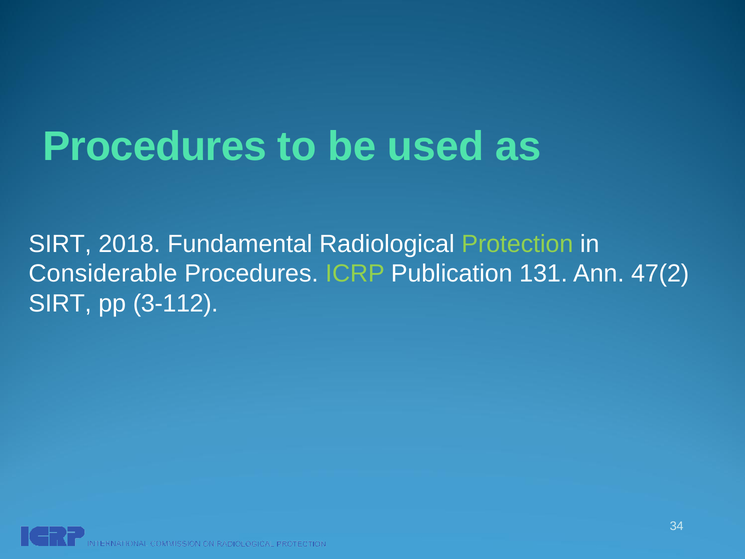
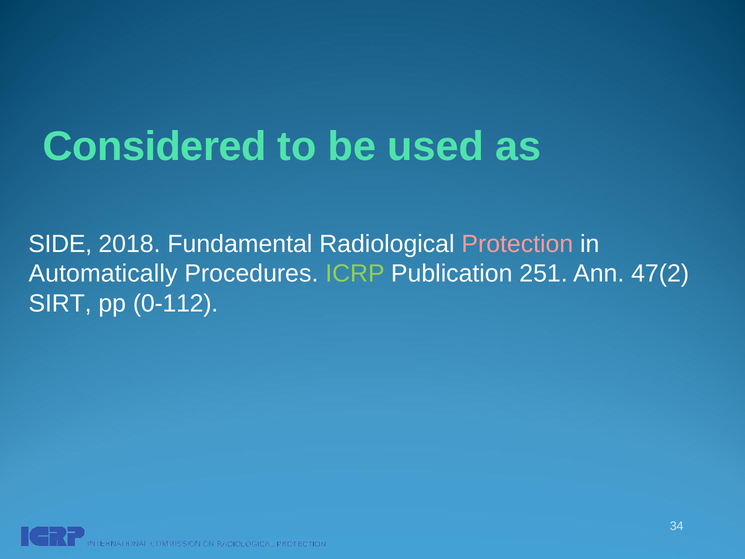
Procedures: Procedures -> Considered (155, 147)
SIRT: SIRT -> SIDE (60, 244)
Protection colour: light green -> pink (517, 244)
Considerable: Considerable -> Automatically (103, 274)
131: 131 -> 251 (544, 274)
3-112: 3-112 -> 0-112 (176, 303)
